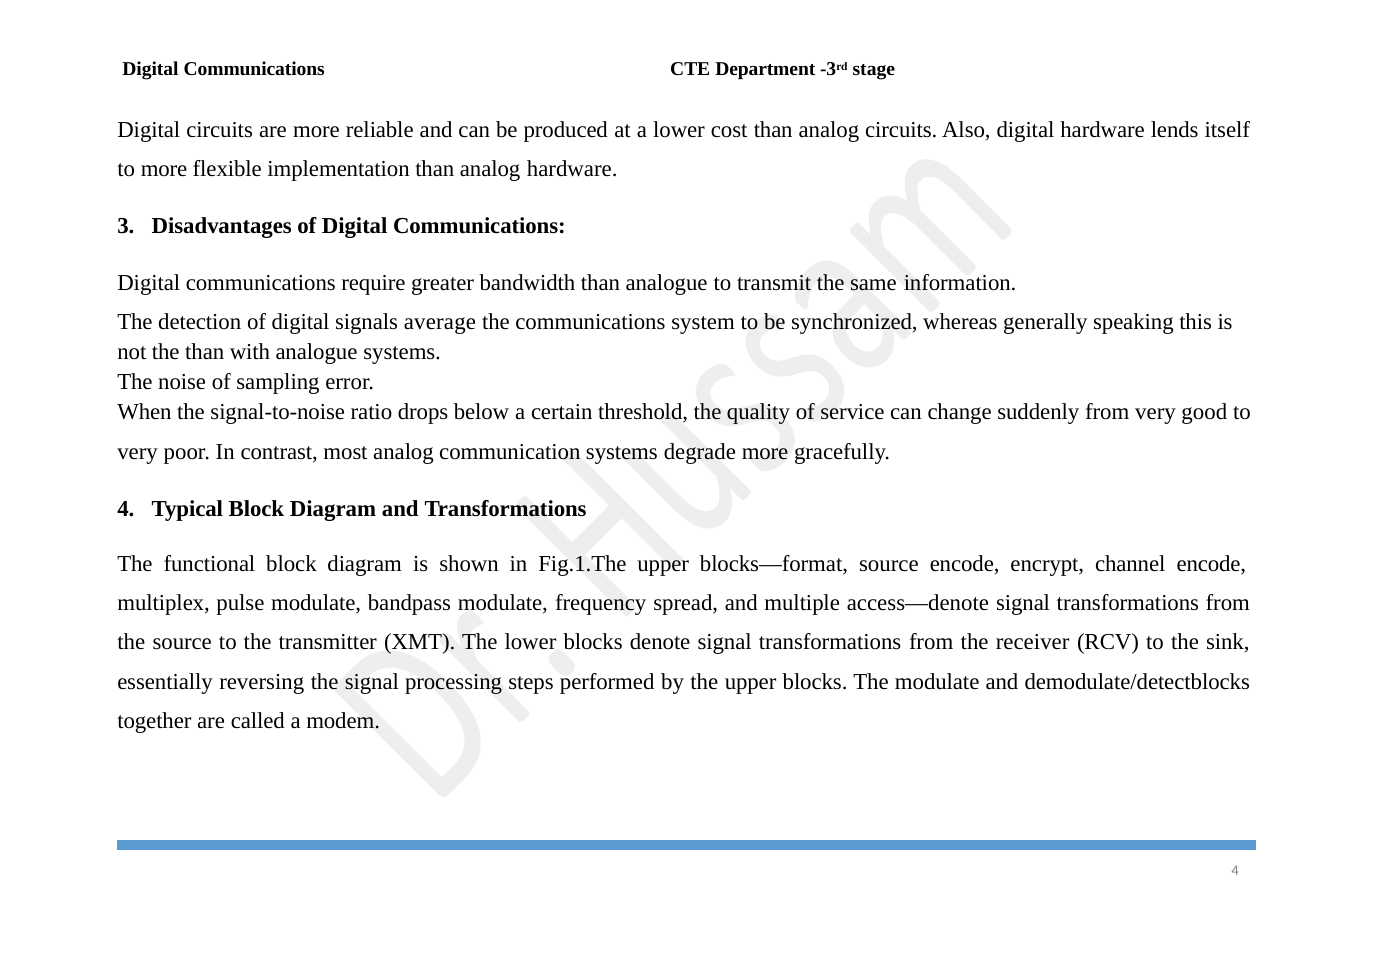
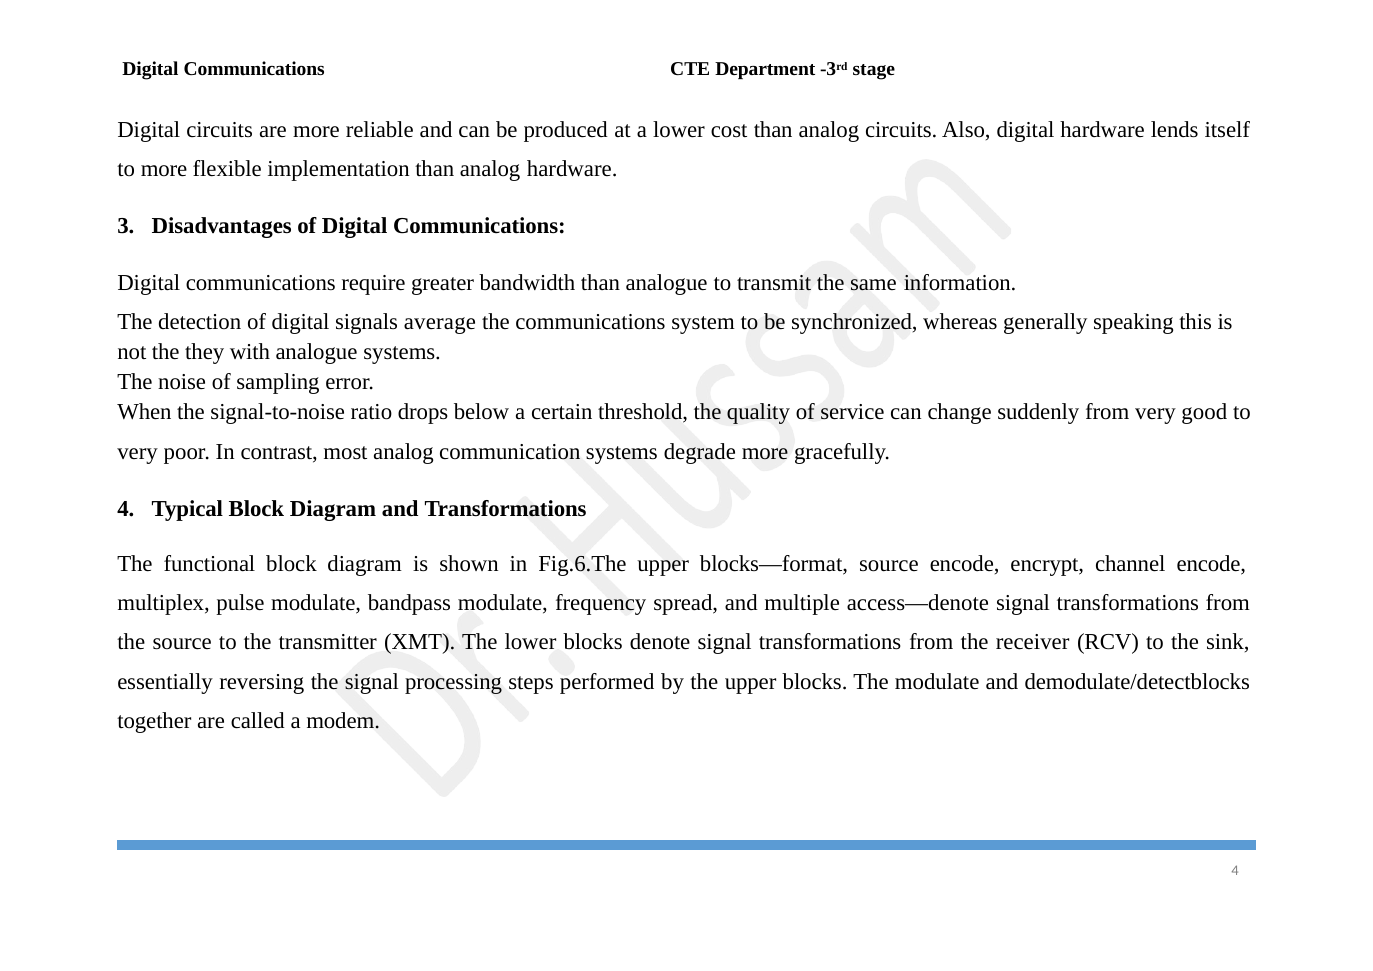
the than: than -> they (205, 352)
Fig.1.The: Fig.1.The -> Fig.6.The (582, 564)
